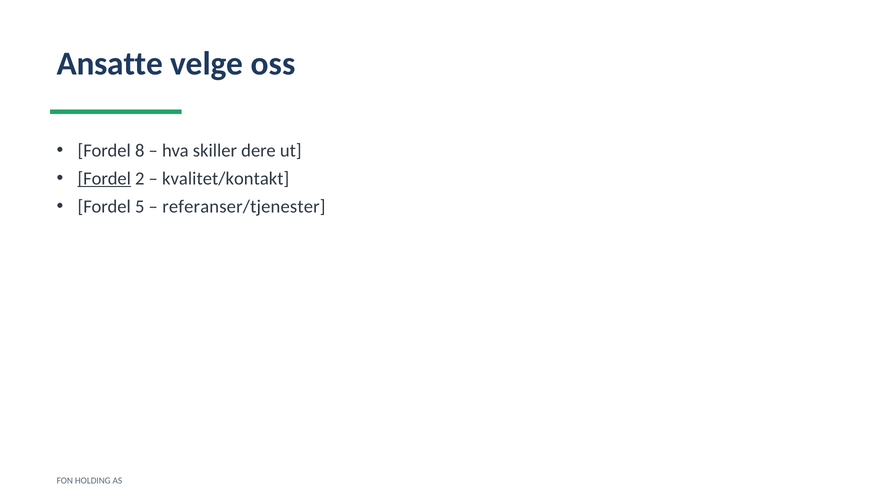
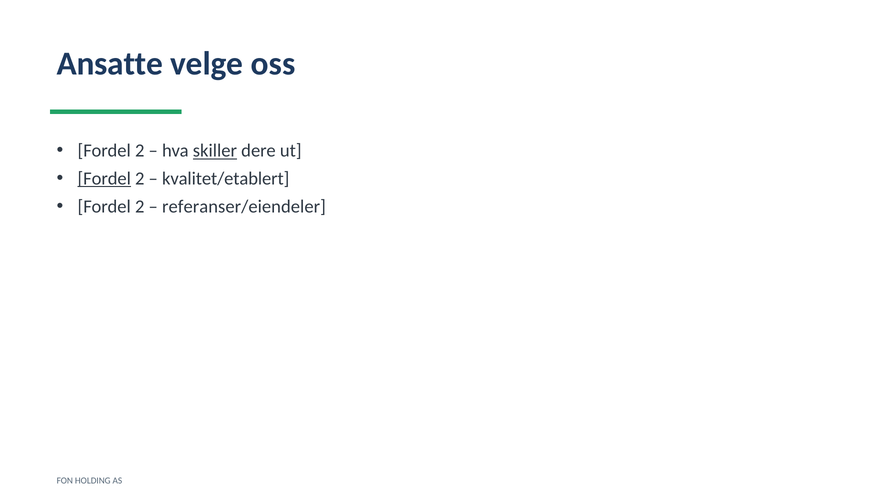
8: 8 -> 2 (140, 151)
skiller underline: none -> present (215, 151)
kvalitet/kontakt: kvalitet/kontakt -> kvalitet/etablert (226, 179)
5: 5 -> 2 (140, 207)
referanser/tjenester: referanser/tjenester -> referanser/eiendeler (244, 207)
